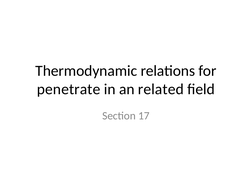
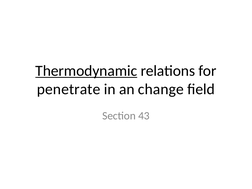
Thermodynamic underline: none -> present (86, 71)
related: related -> change (161, 89)
17: 17 -> 43 (144, 116)
